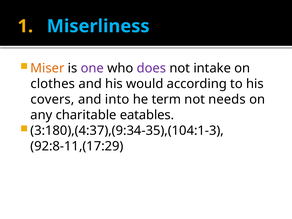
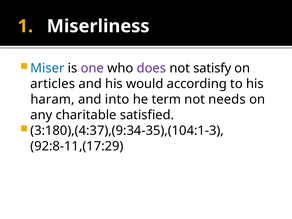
Miserliness colour: light blue -> white (98, 26)
Miser colour: orange -> blue (47, 68)
intake: intake -> satisfy (212, 68)
clothes: clothes -> articles (53, 84)
covers: covers -> haram (53, 99)
eatables: eatables -> satisfied (147, 115)
